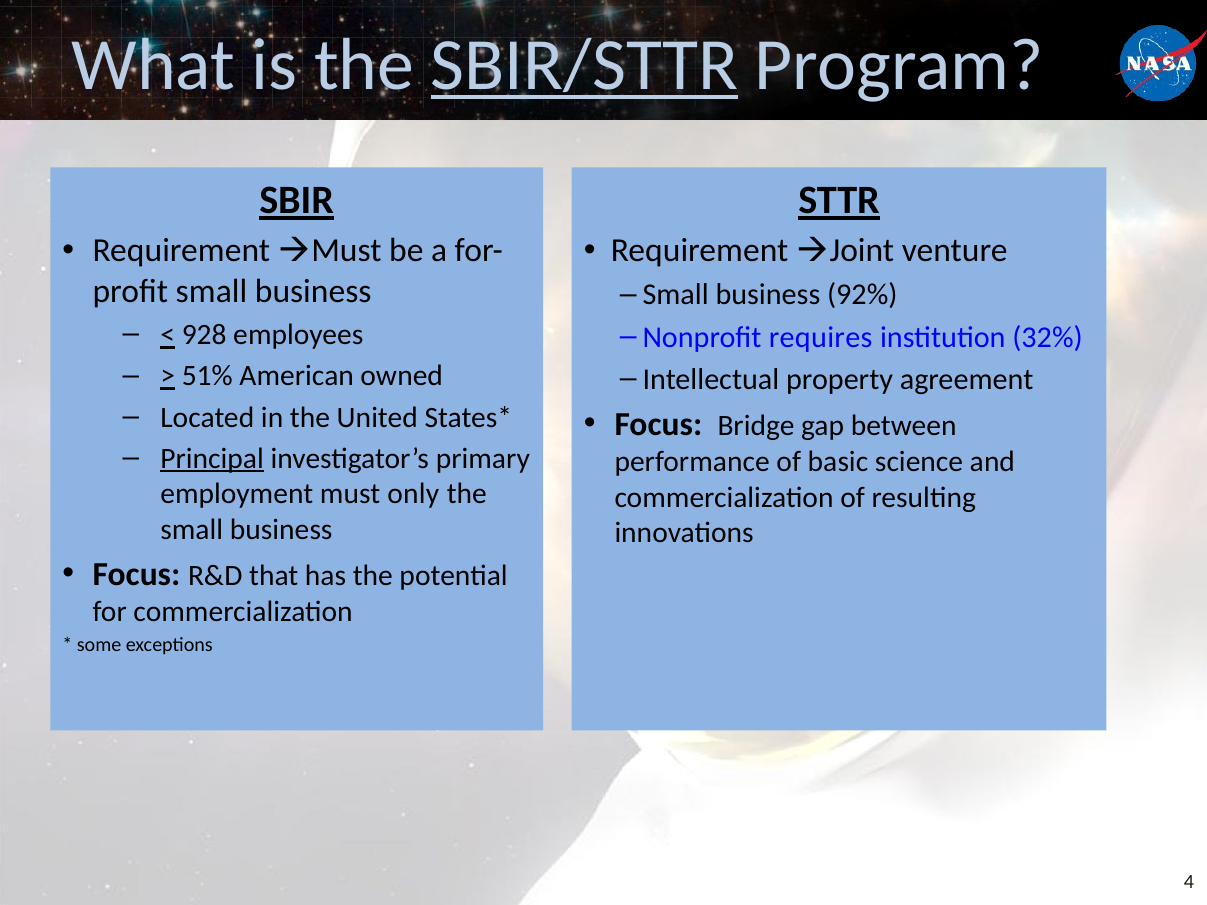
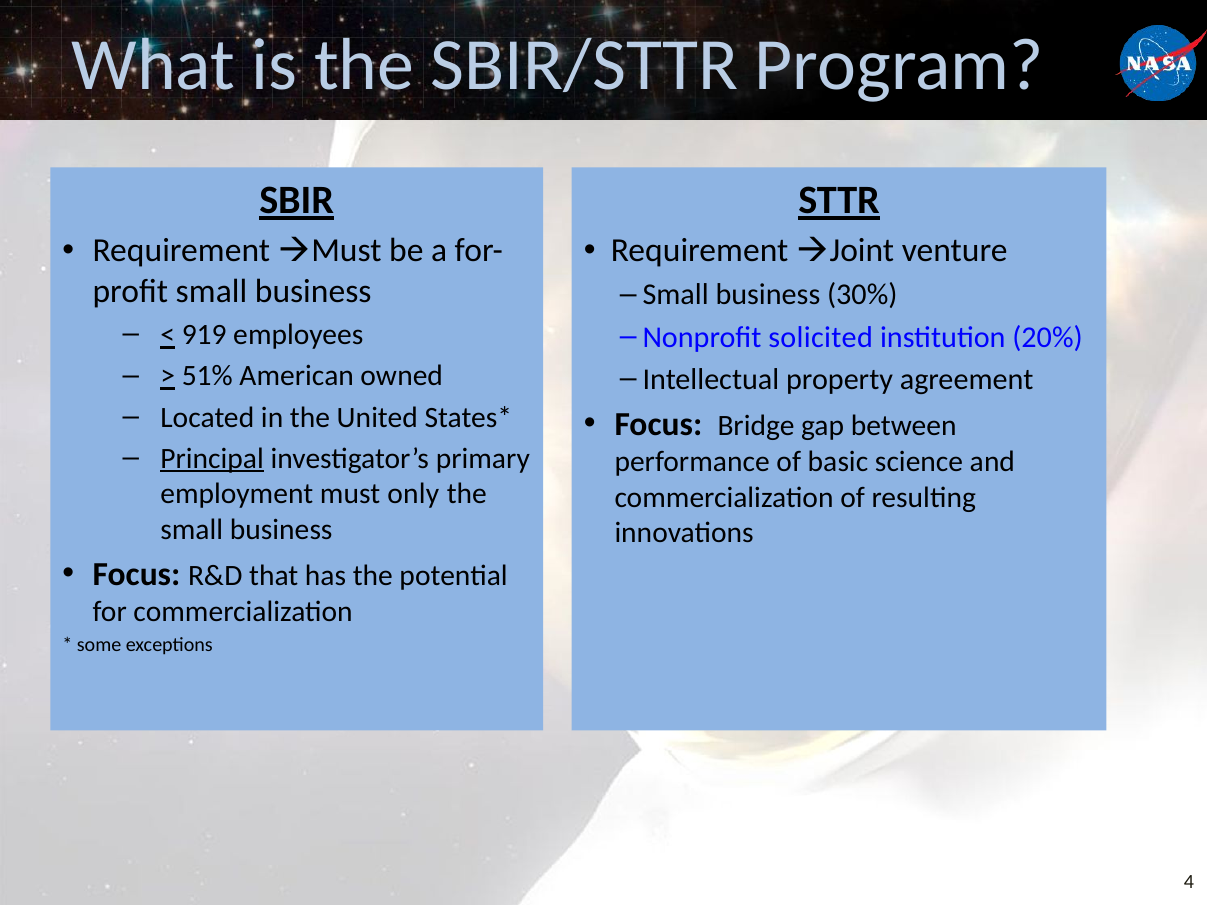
SBIR/STTR underline: present -> none (584, 66)
92%: 92% -> 30% (862, 295)
928: 928 -> 919 (204, 335)
requires: requires -> solicited (821, 337)
32%: 32% -> 20% (1048, 337)
